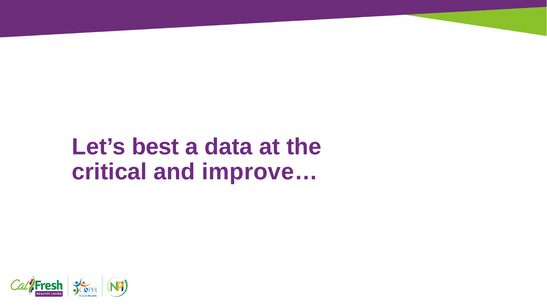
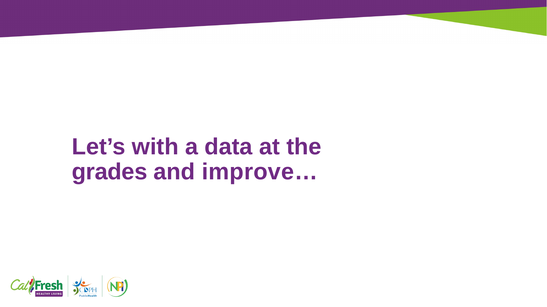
best: best -> with (155, 147)
critical: critical -> grades (110, 172)
